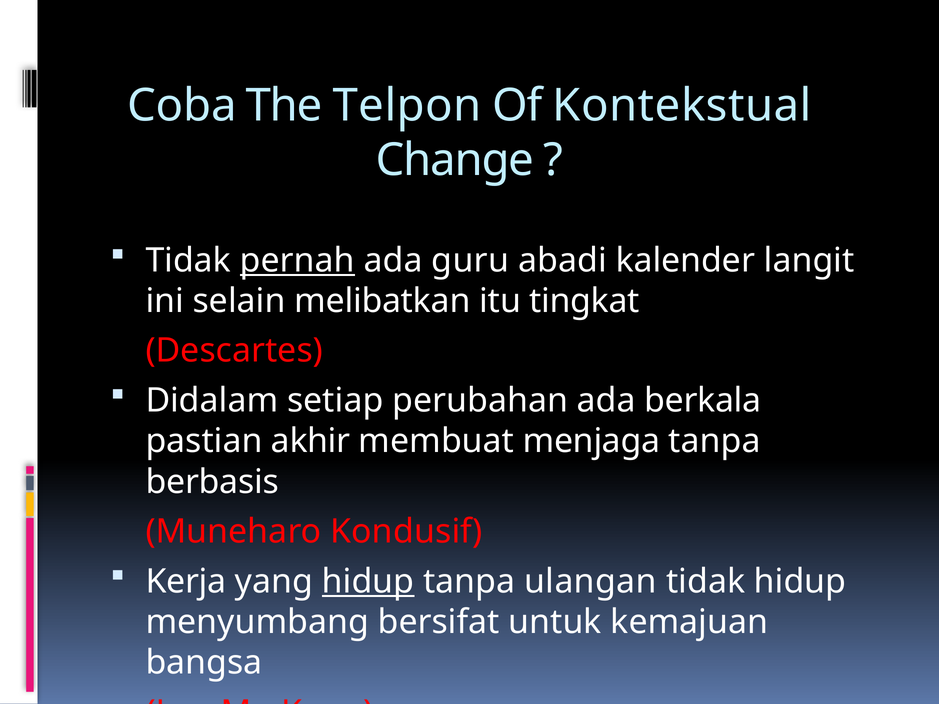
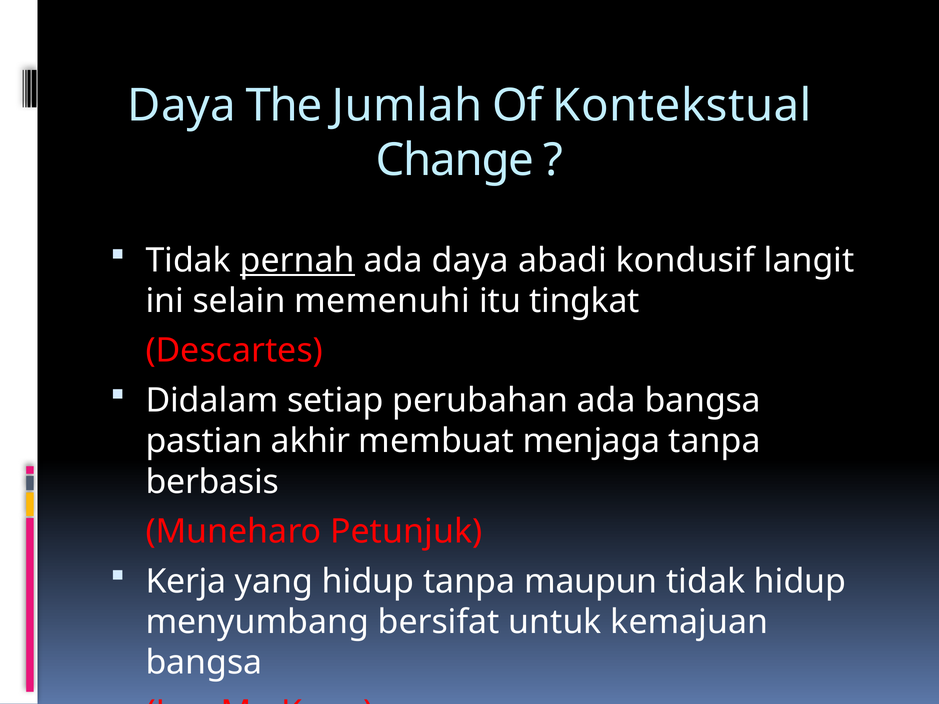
Coba: Coba -> Daya (182, 106)
Telpon: Telpon -> Jumlah (407, 106)
ada guru: guru -> daya (470, 260)
kalender: kalender -> kondusif (685, 260)
melibatkan: melibatkan -> memenuhi (382, 301)
ada berkala: berkala -> bangsa (703, 401)
Kondusif: Kondusif -> Petunjuk (406, 532)
hidup underline: present -> none (368, 582)
ulangan: ulangan -> maupun (591, 582)
